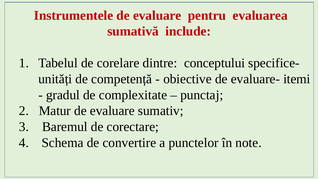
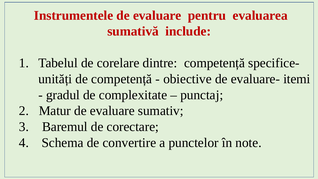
dintre conceptului: conceptului -> competență (214, 63)
